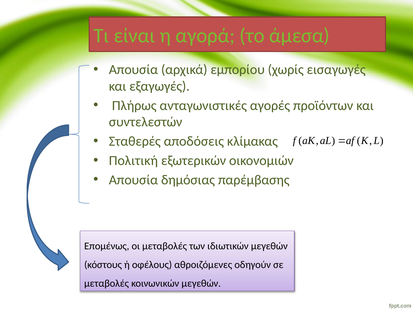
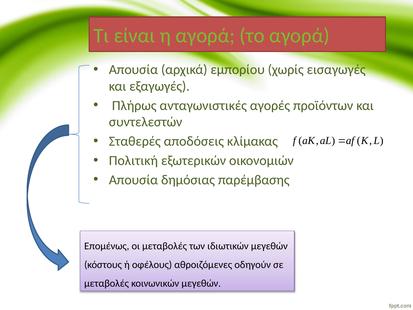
το άμεσα: άμεσα -> αγορά (300, 36)
